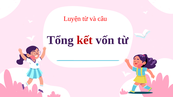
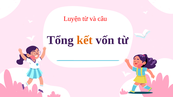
kết colour: red -> orange (85, 40)
